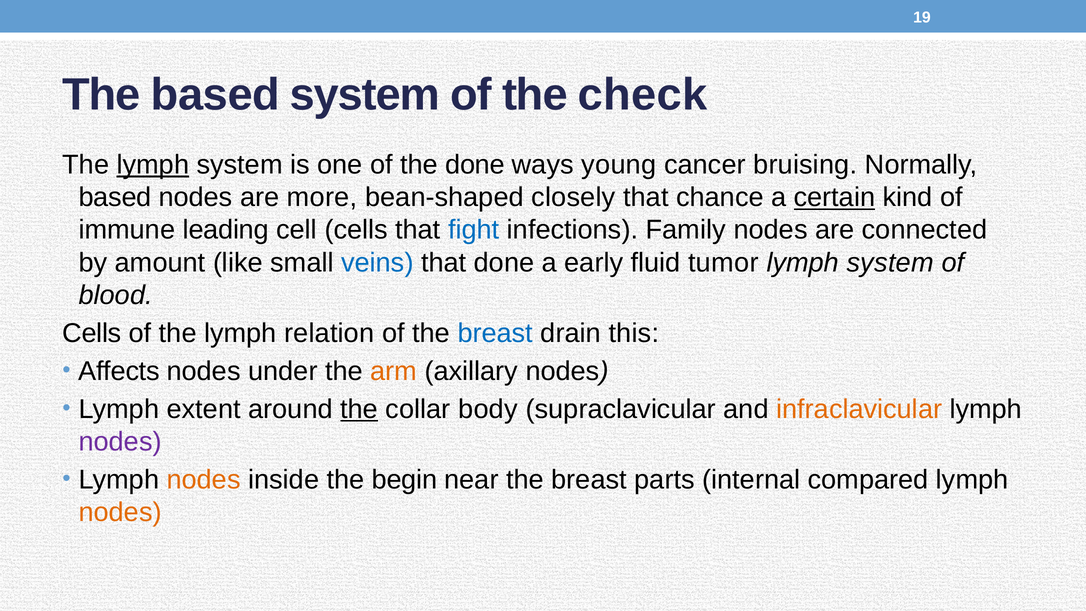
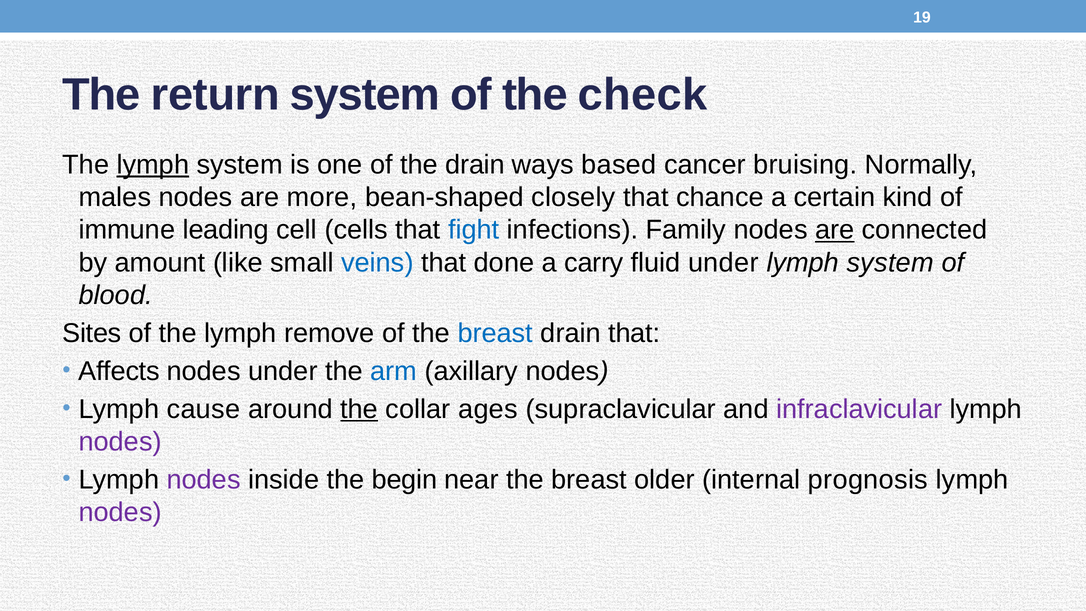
The based: based -> return (215, 95)
the done: done -> drain (475, 165)
young: young -> based (619, 165)
based: based -> males (115, 197)
certain underline: present -> none (834, 197)
are underline: none -> present (835, 230)
early: early -> carry (594, 263)
fluid tumor: tumor -> under (723, 263)
Cells: Cells -> Sites (92, 333)
relation: relation -> remove (329, 333)
drain this: this -> that (634, 333)
arm colour: orange -> blue (394, 371)
extent: extent -> cause (204, 409)
body: body -> ages (488, 409)
infraclavicular colour: orange -> purple (859, 409)
nodes colour: orange -> purple (204, 480)
parts: parts -> older (665, 480)
compared: compared -> prognosis (868, 480)
nodes colour: orange -> purple (120, 512)
